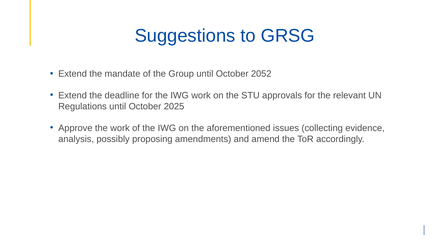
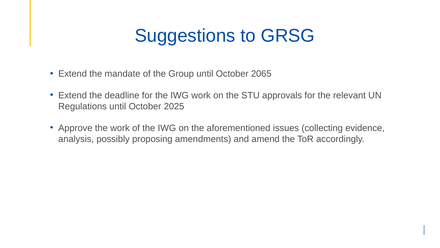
2052: 2052 -> 2065 (261, 74)
